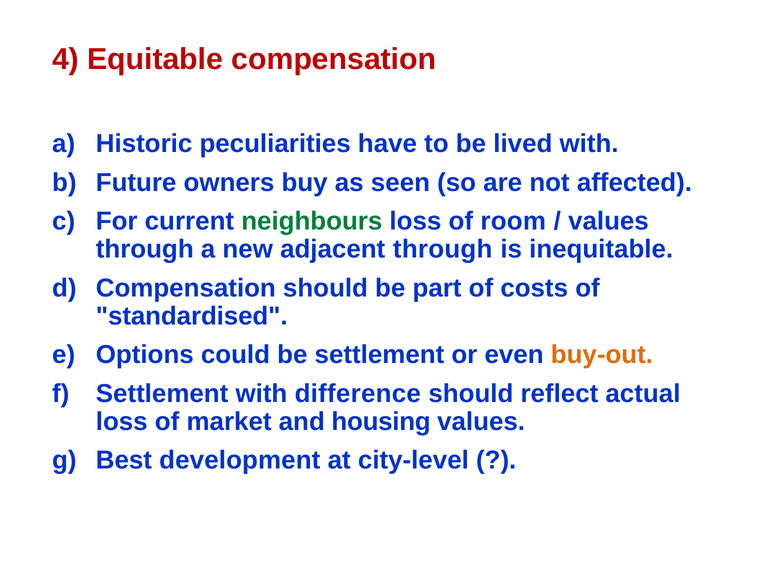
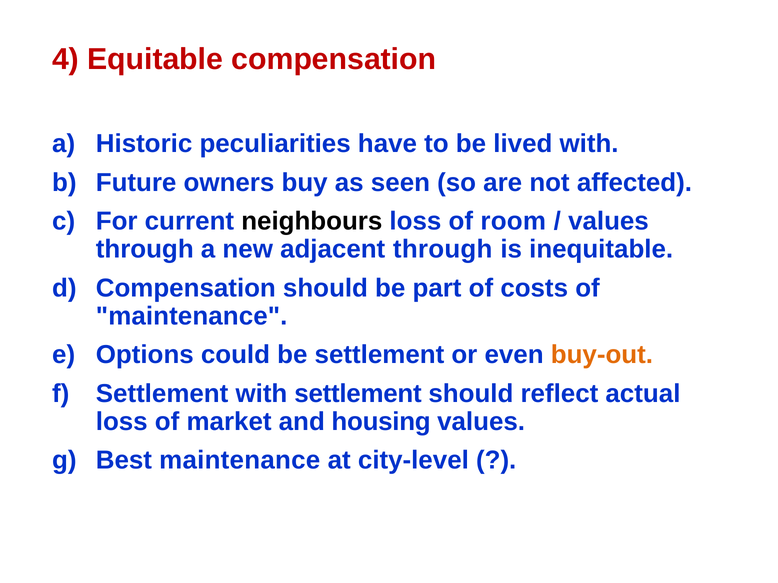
neighbours colour: green -> black (312, 221)
standardised: standardised -> maintenance (192, 316)
with difference: difference -> settlement (358, 394)
Best development: development -> maintenance (240, 461)
